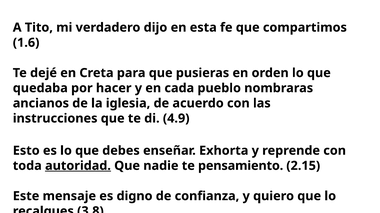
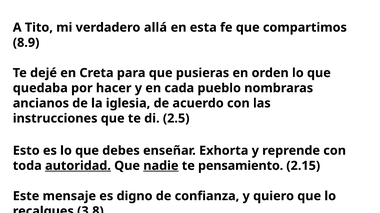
dijo: dijo -> allá (155, 28)
1.6: 1.6 -> 8.9 (26, 43)
4.9: 4.9 -> 2.5 (176, 119)
nadie underline: none -> present (161, 166)
